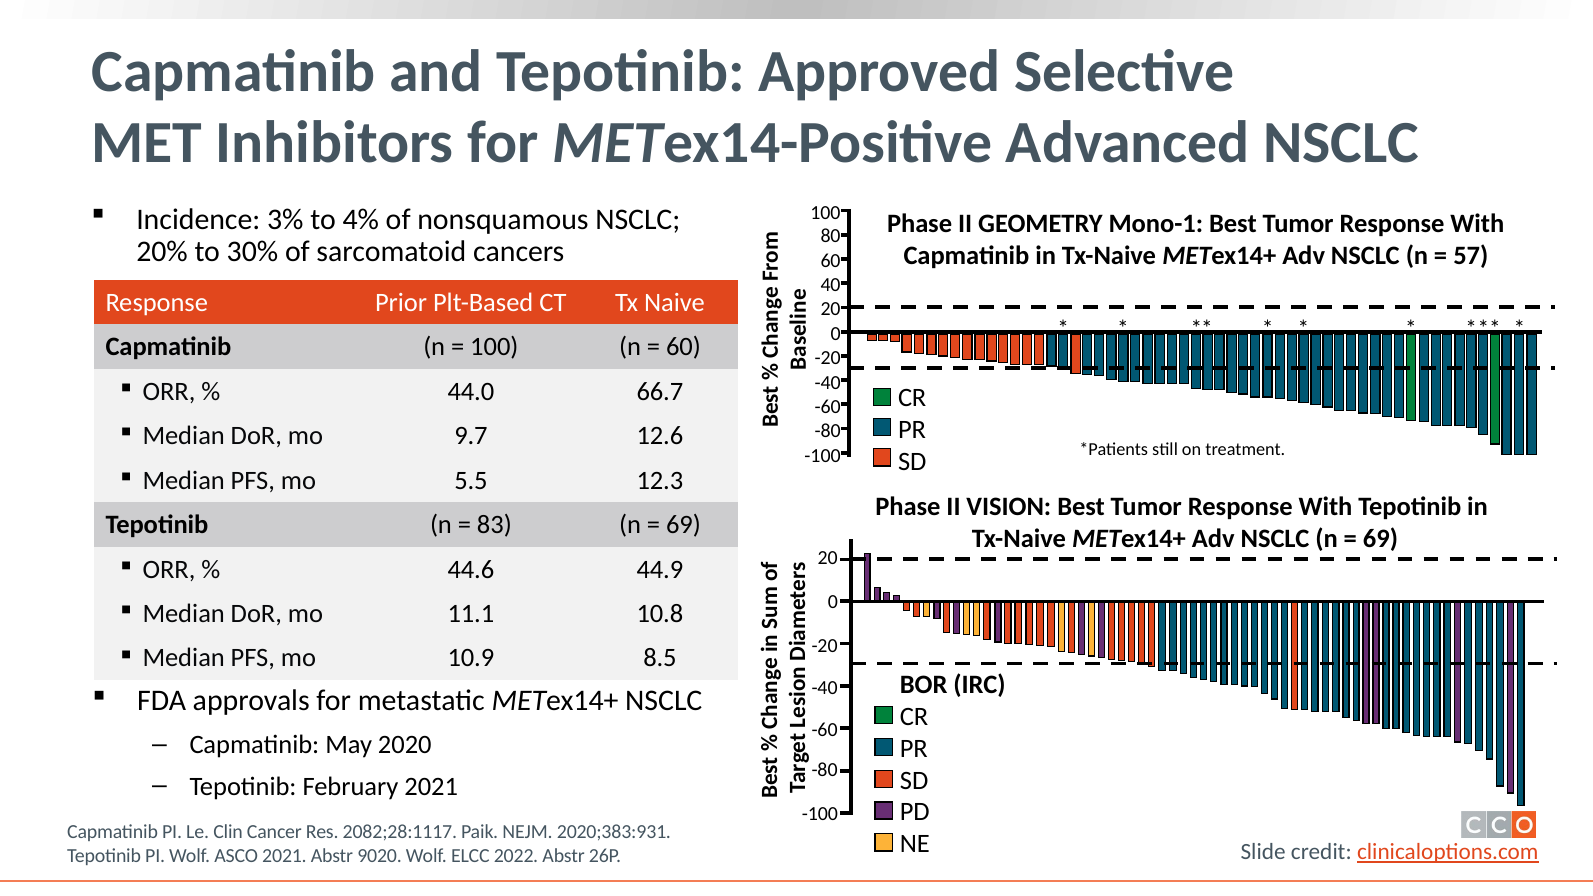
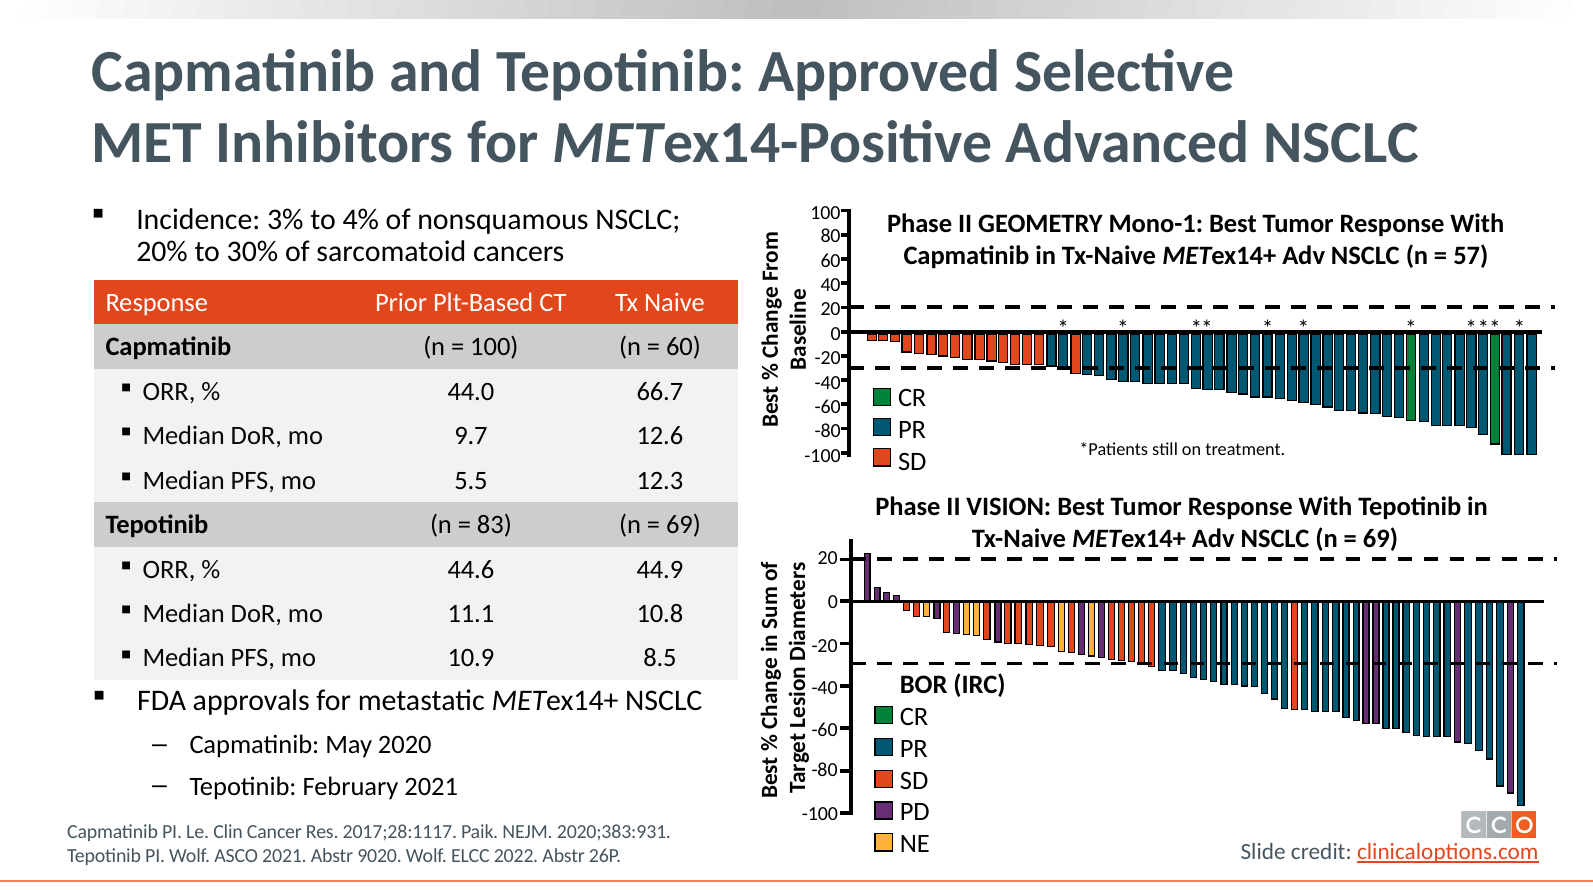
2082;28:1117: 2082;28:1117 -> 2017;28:1117 (400, 832)
